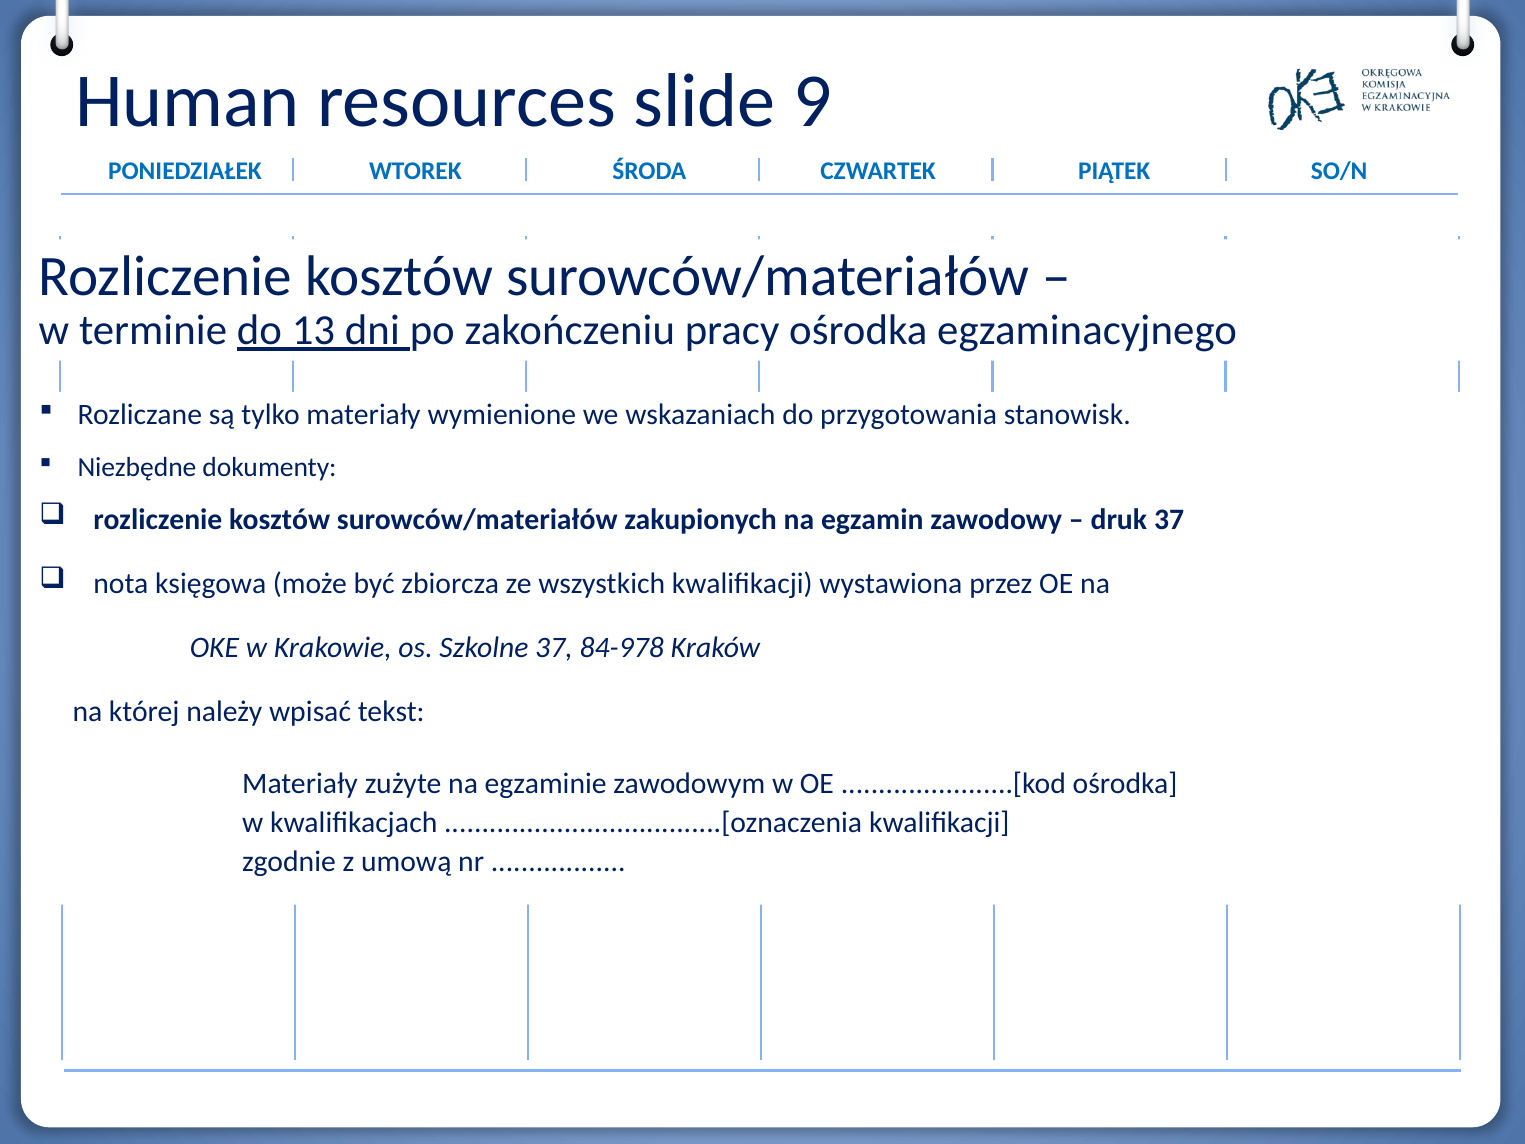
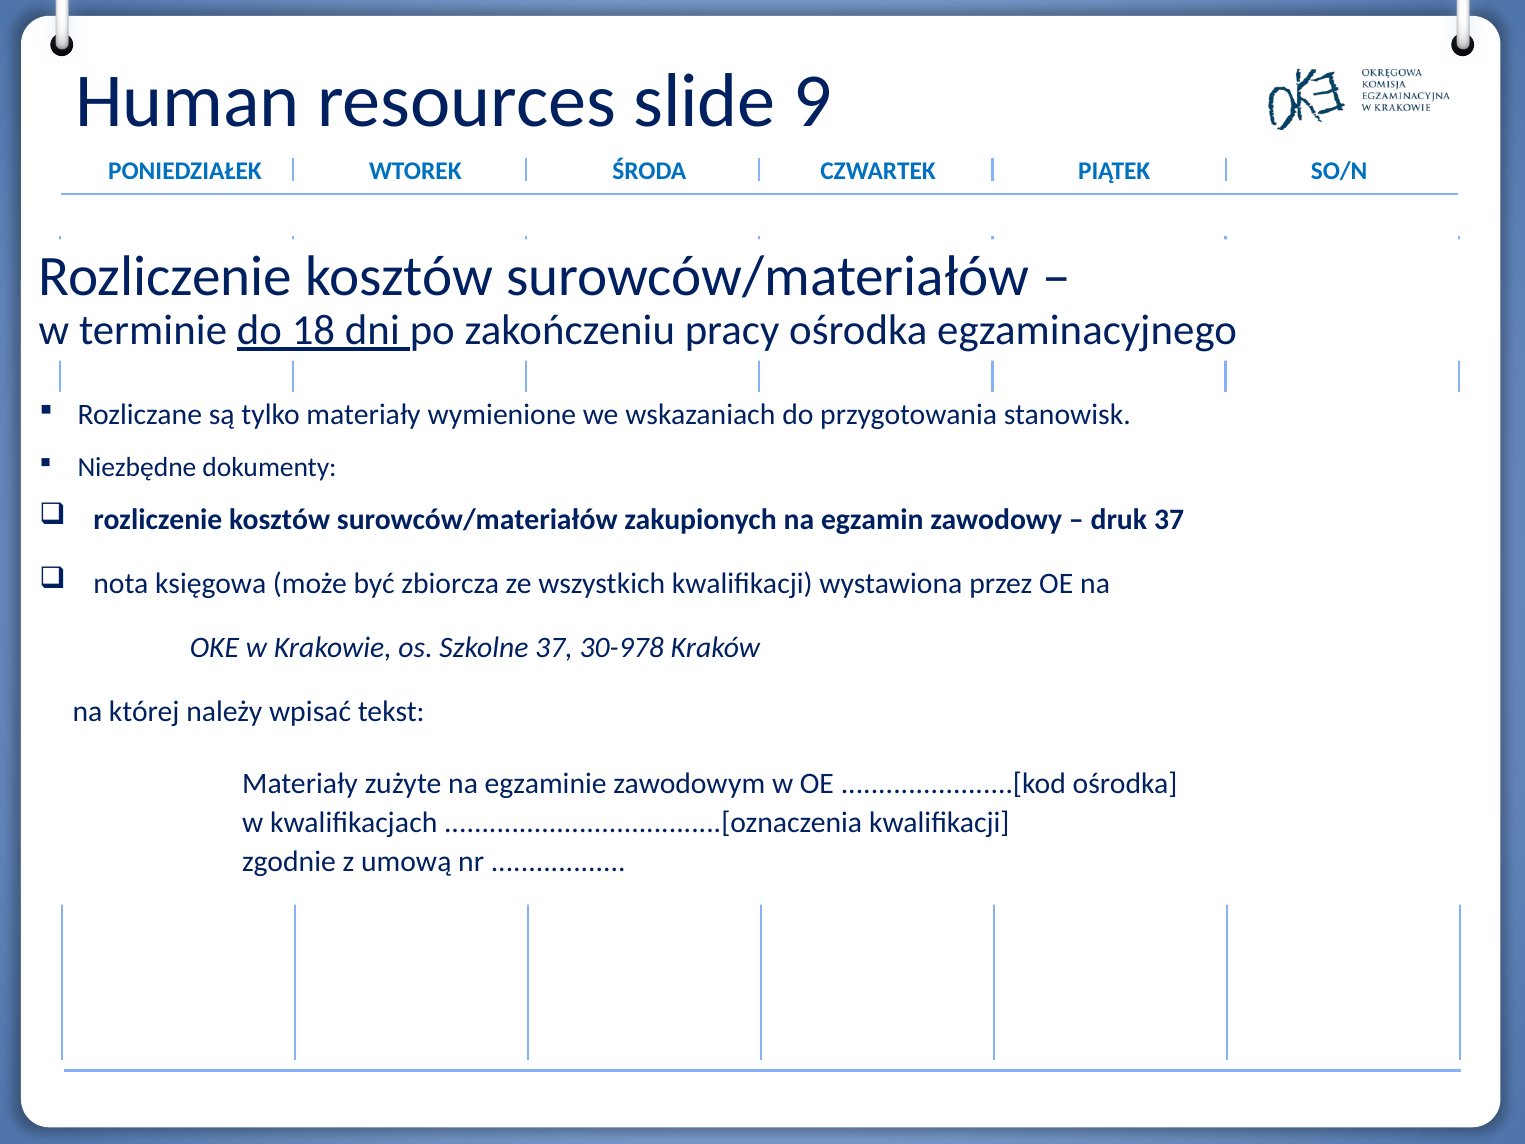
13: 13 -> 18 (313, 331)
84-978: 84-978 -> 30-978 (622, 648)
